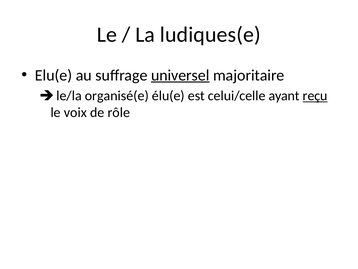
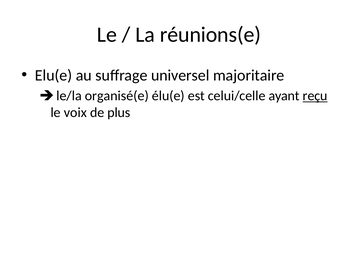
ludiques(e: ludiques(e -> réunions(e (210, 35)
universel underline: present -> none (180, 75)
rôle: rôle -> plus (119, 112)
